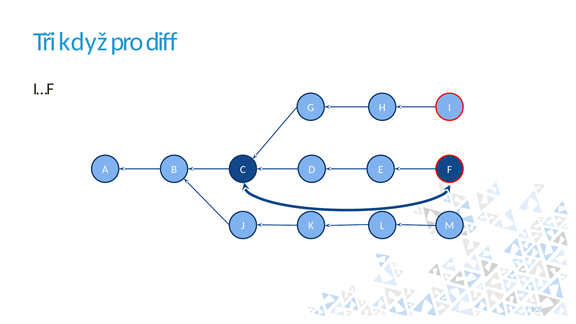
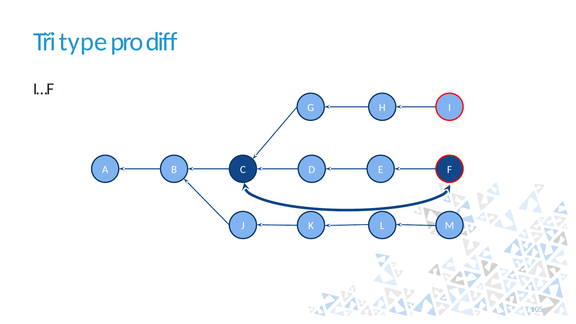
když: když -> type (83, 42)
